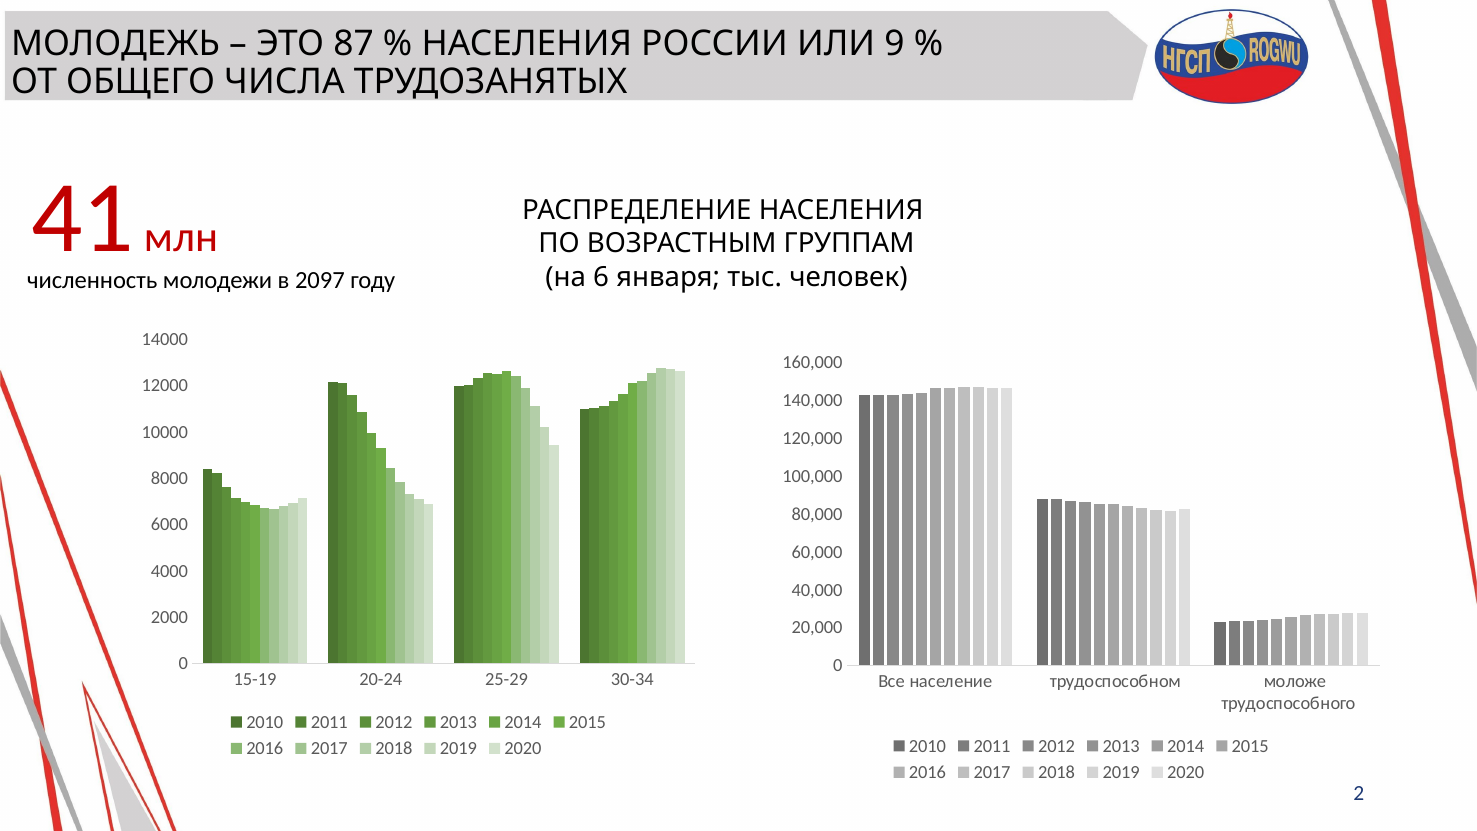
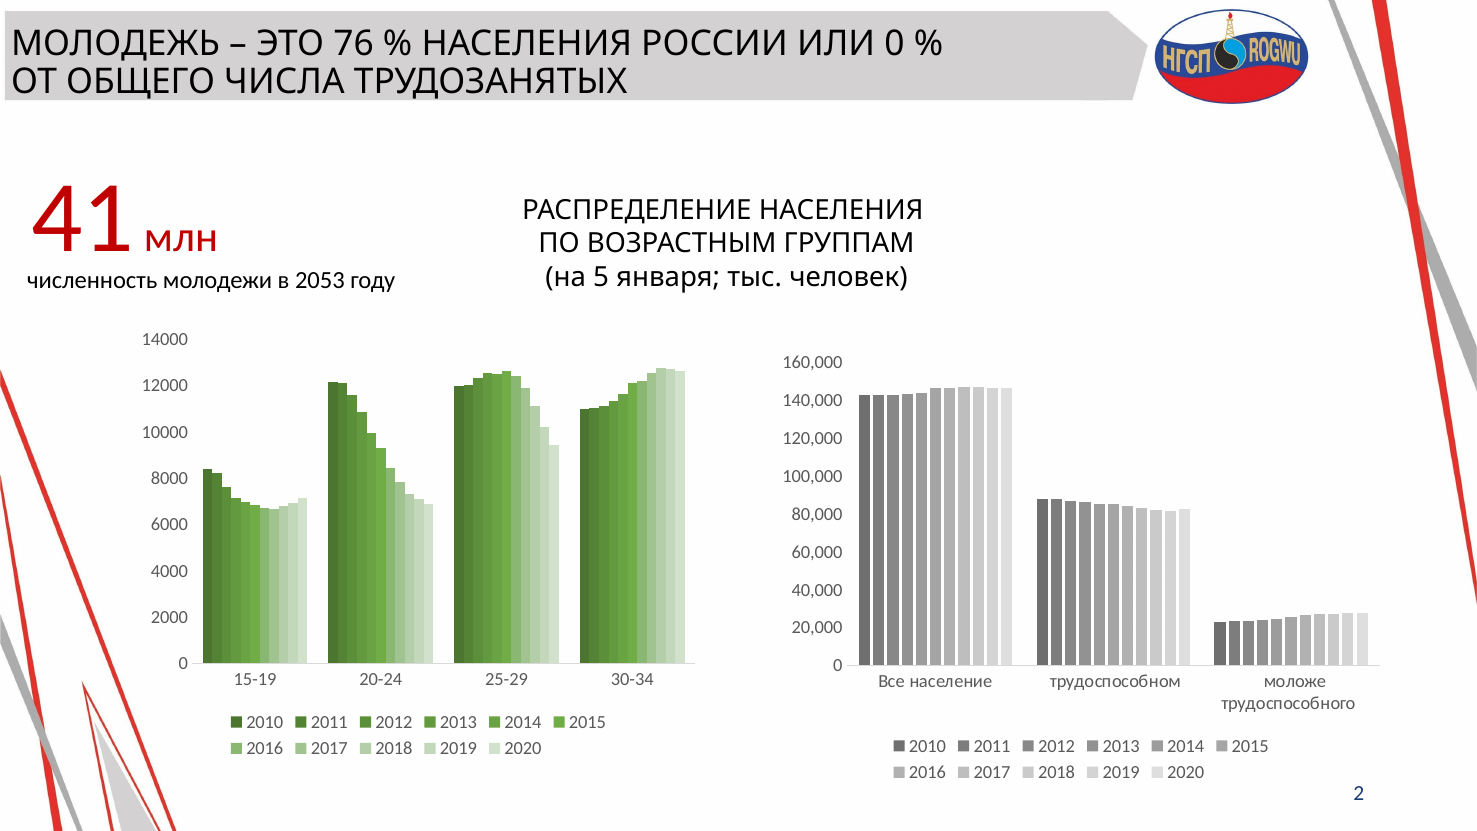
87: 87 -> 76 (354, 44)
ИЛИ 9: 9 -> 0 (894, 44)
6: 6 -> 5 (601, 277)
2097: 2097 -> 2053 (320, 280)
